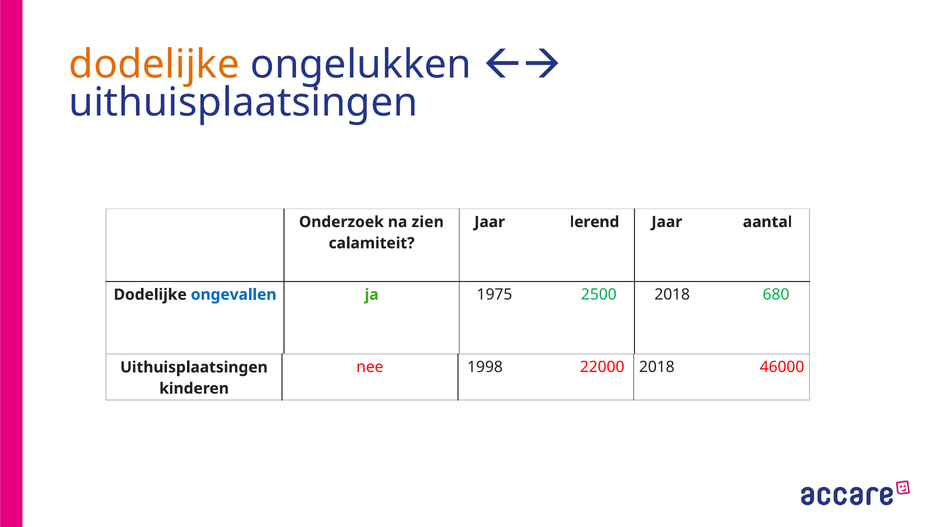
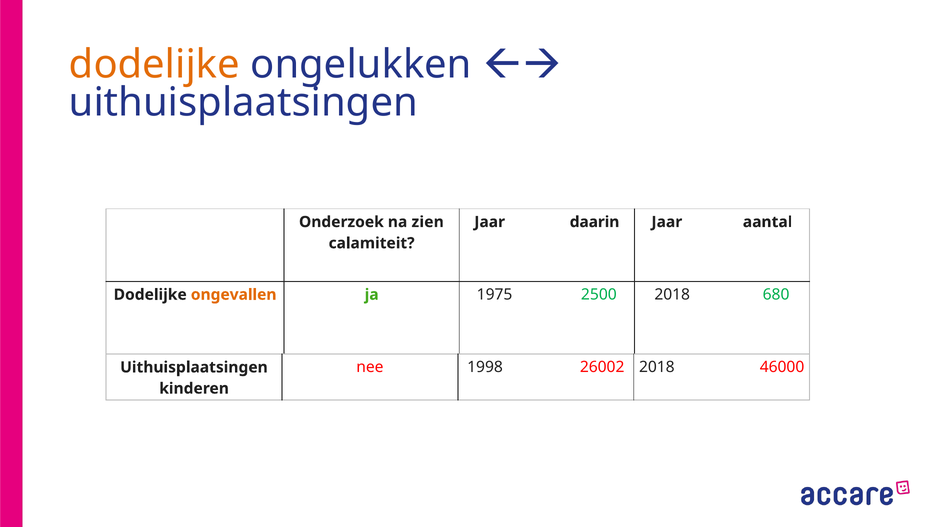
lerend: lerend -> daarin (595, 222)
ongevallen colour: blue -> orange (234, 295)
22000: 22000 -> 26002 (602, 368)
